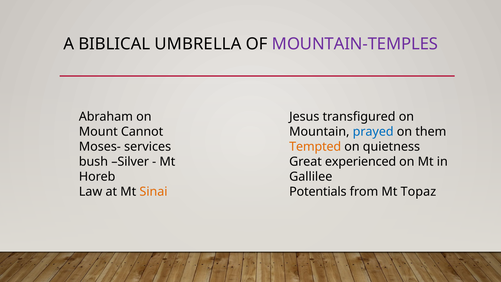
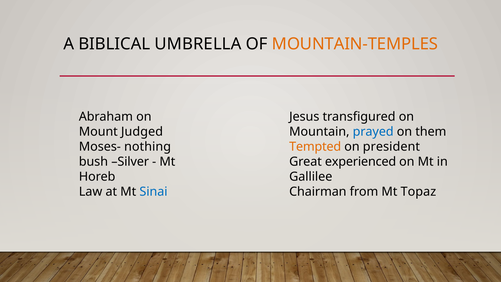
MOUNTAIN-TEMPLES colour: purple -> orange (355, 44)
Cannot: Cannot -> Judged (142, 132)
services: services -> nothing (148, 147)
quietness: quietness -> president (391, 147)
Sinai colour: orange -> blue (154, 192)
Potentials: Potentials -> Chairman (318, 192)
